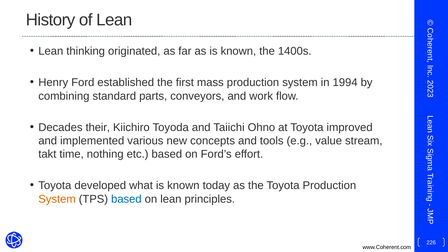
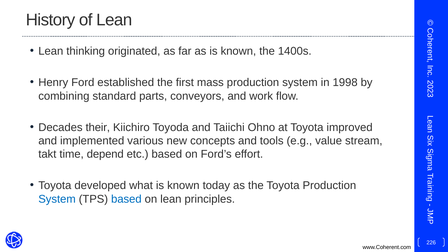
1994: 1994 -> 1998 (345, 83)
nothing: nothing -> depend (105, 154)
System colour: orange -> blue (57, 199)
